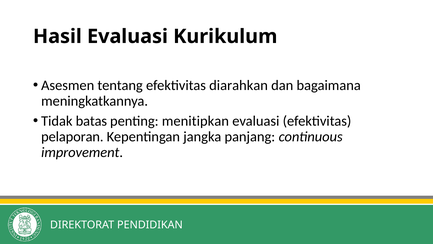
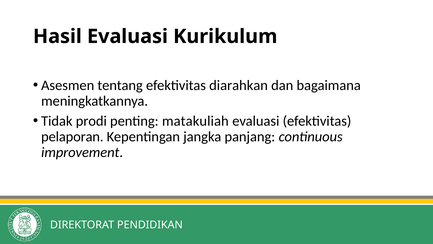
batas: batas -> prodi (91, 121)
menitipkan: menitipkan -> matakuliah (195, 121)
